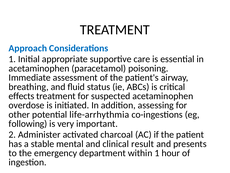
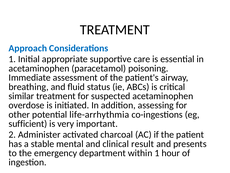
effects: effects -> similar (21, 96)
following: following -> sufficient (28, 123)
